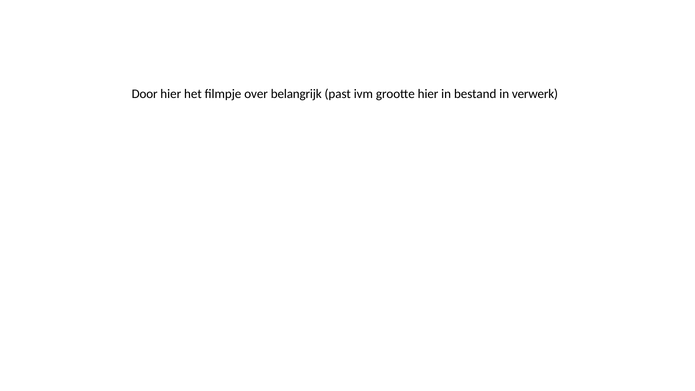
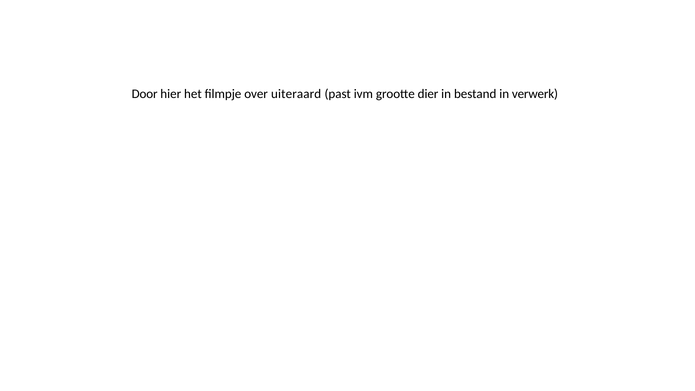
belangrijk: belangrijk -> uiteraard (296, 94)
grootte hier: hier -> dier (428, 94)
